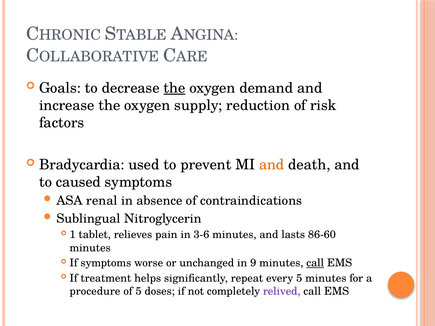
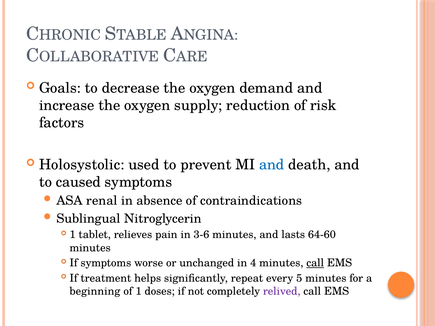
the underline: present -> none (174, 88)
Bradycardia: Bradycardia -> Holosystolic (82, 165)
and colour: orange -> blue (272, 165)
86-60: 86-60 -> 64-60 (322, 235)
9: 9 -> 4 (253, 263)
procedure: procedure -> beginning (95, 291)
of 5: 5 -> 1 (139, 291)
